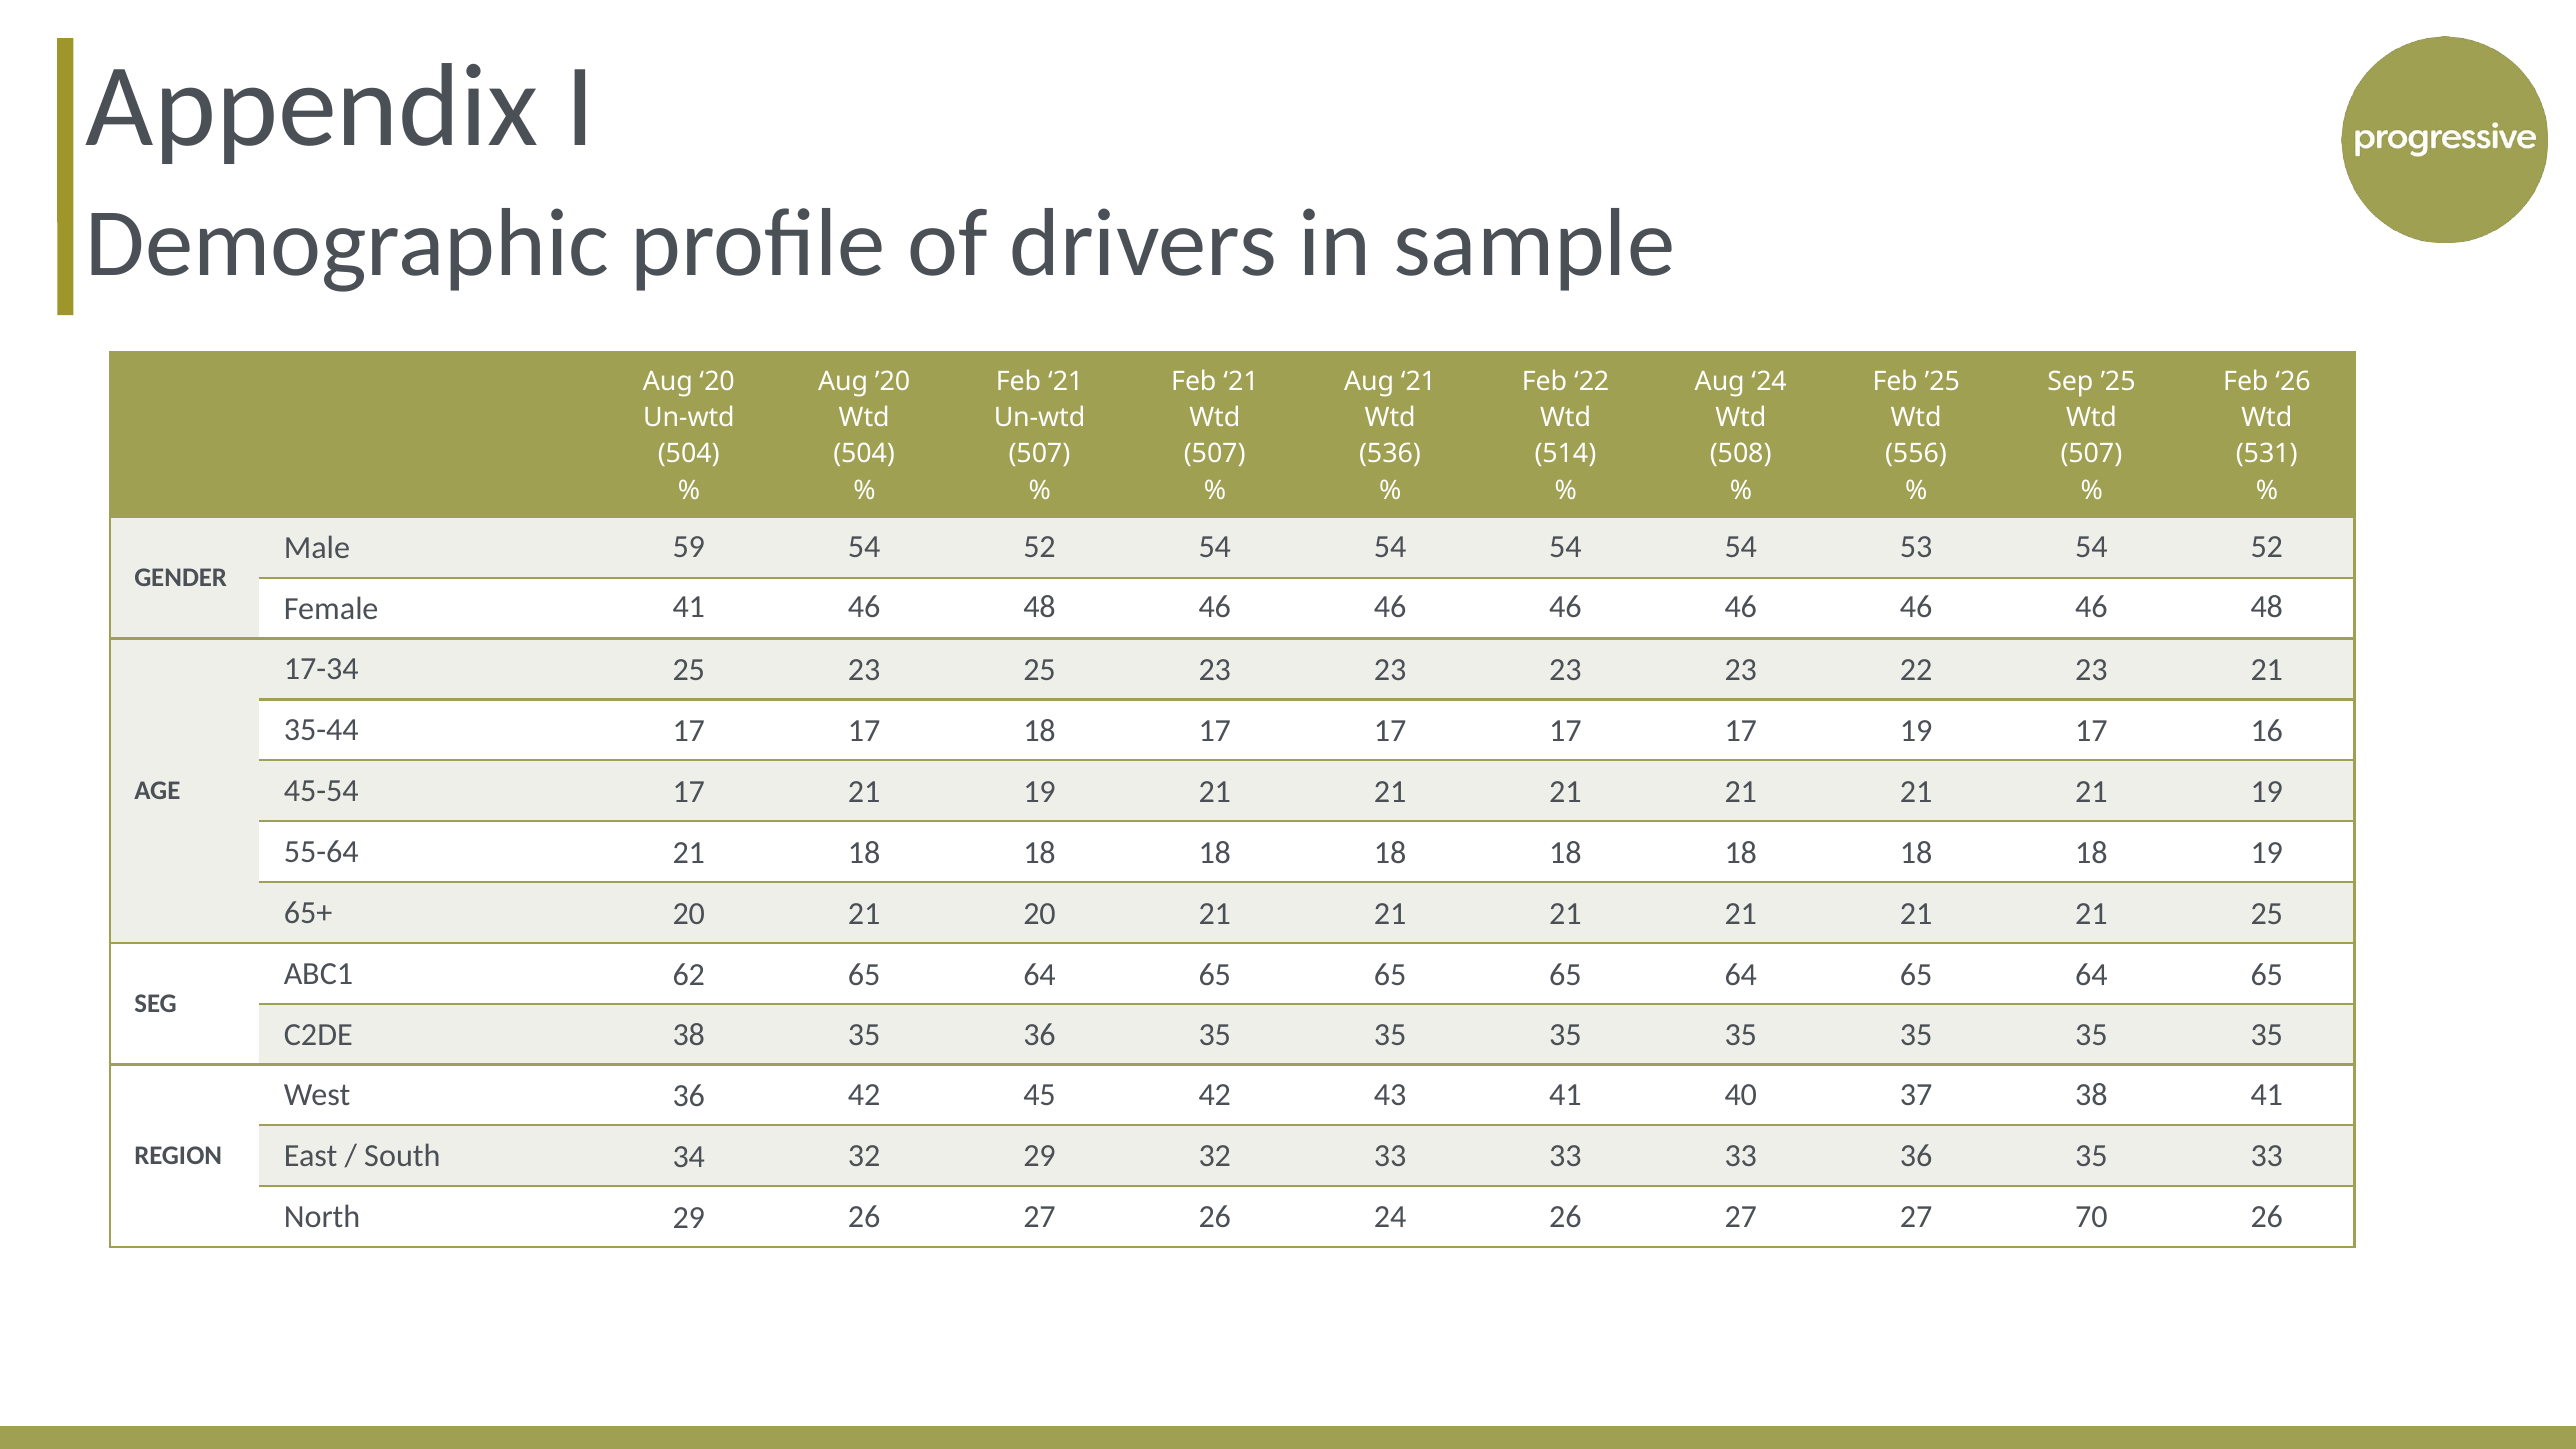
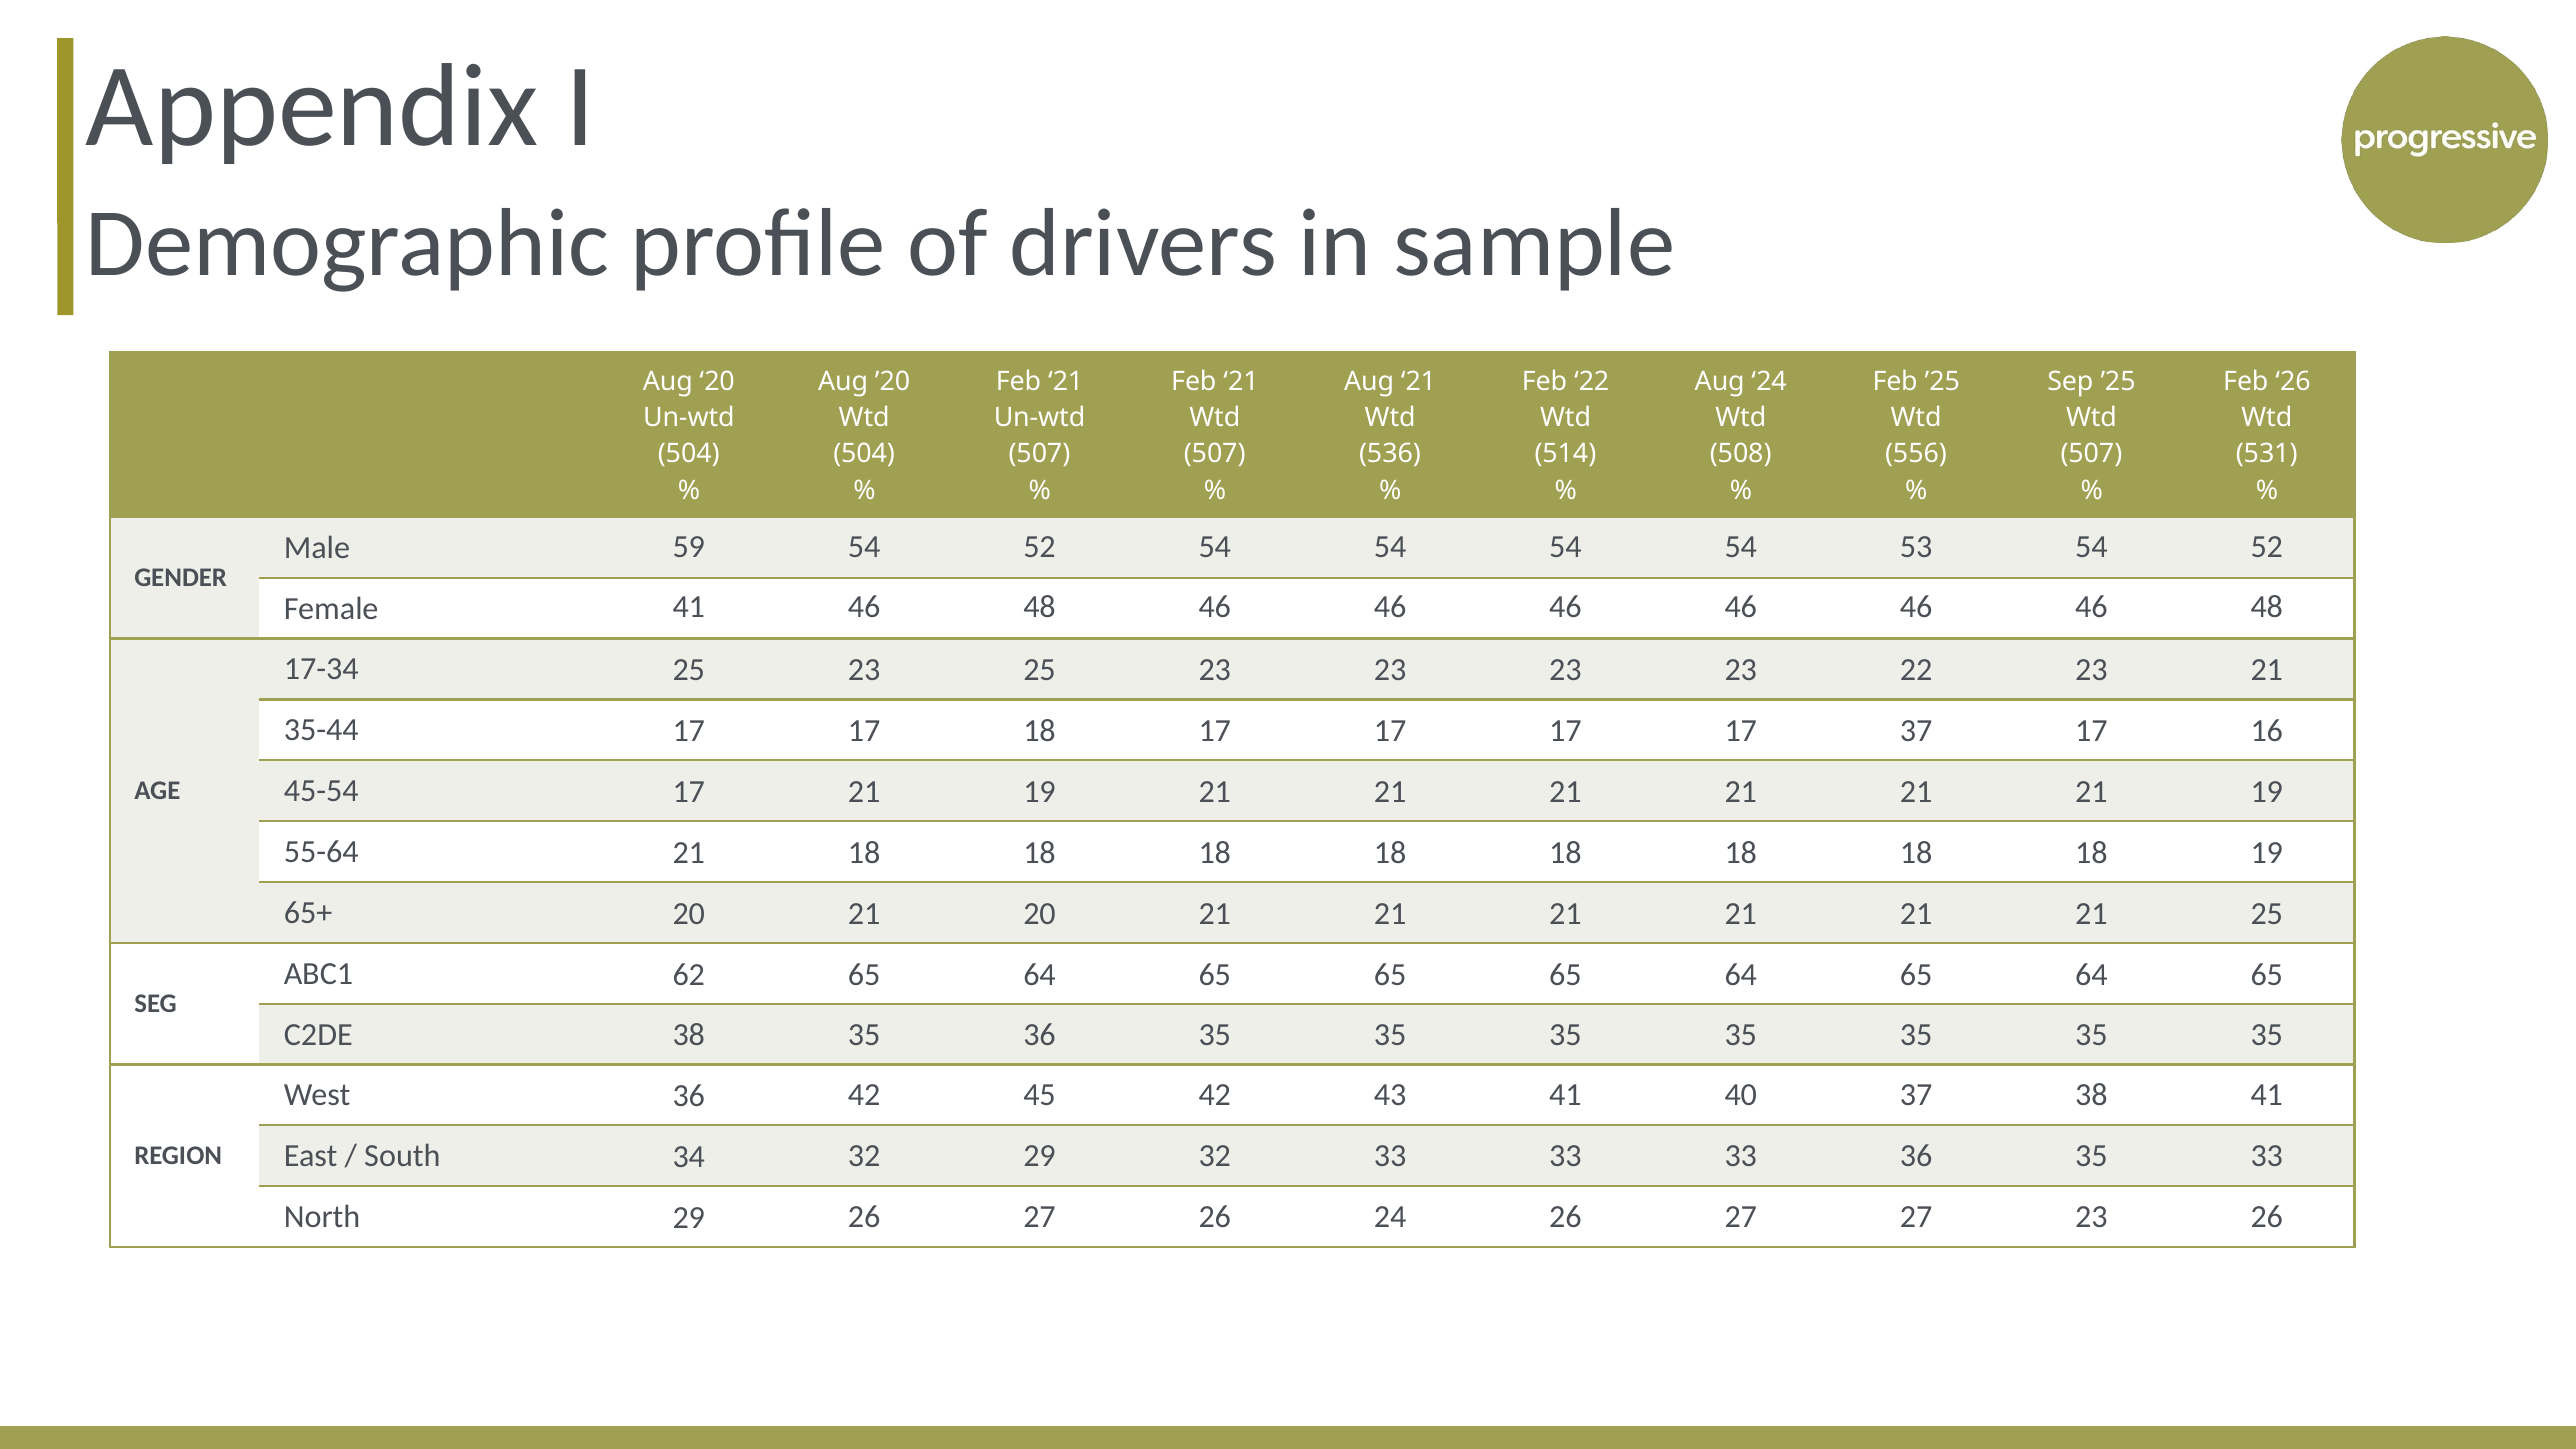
17 19: 19 -> 37 (1916, 731)
27 70: 70 -> 23 (2091, 1217)
